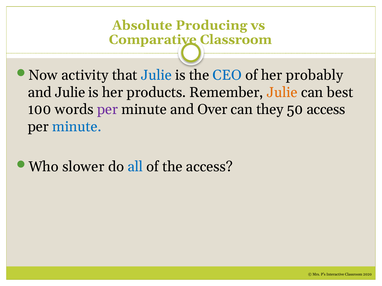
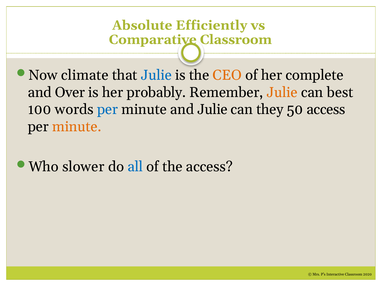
Producing: Producing -> Efficiently (211, 25)
activity: activity -> climate (85, 75)
CEO colour: blue -> orange (227, 75)
probably: probably -> complete (315, 75)
and Julie: Julie -> Over (70, 92)
products: products -> probably (156, 92)
per colour: purple -> blue (107, 110)
and Over: Over -> Julie (212, 110)
minute colour: blue -> orange (77, 127)
